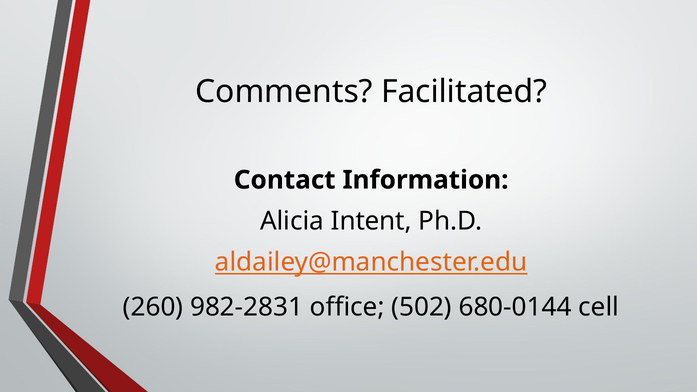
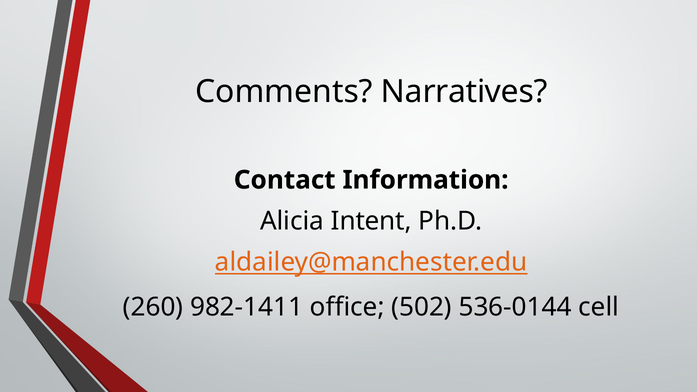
Facilitated: Facilitated -> Narratives (464, 92)
982-2831: 982-2831 -> 982-1411 (247, 307)
680-0144: 680-0144 -> 536-0144 (515, 307)
